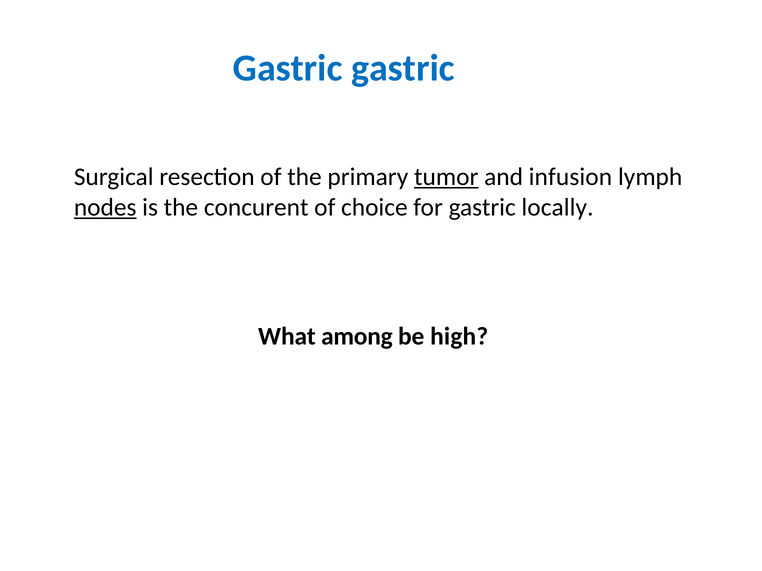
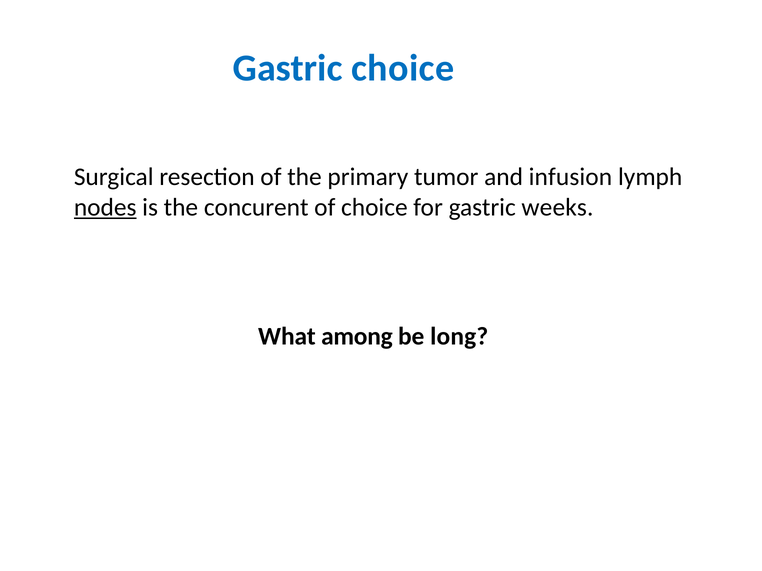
Gastric gastric: gastric -> choice (403, 68)
tumor underline: present -> none (446, 177)
locally: locally -> weeks (557, 207)
high: high -> long (459, 337)
